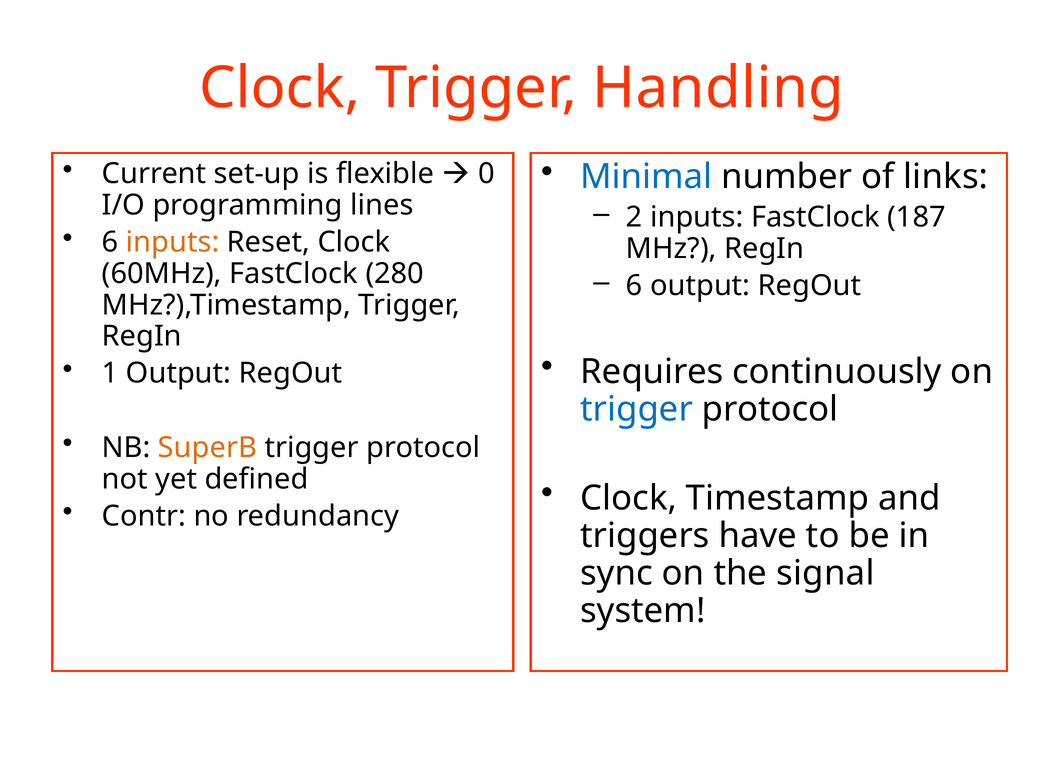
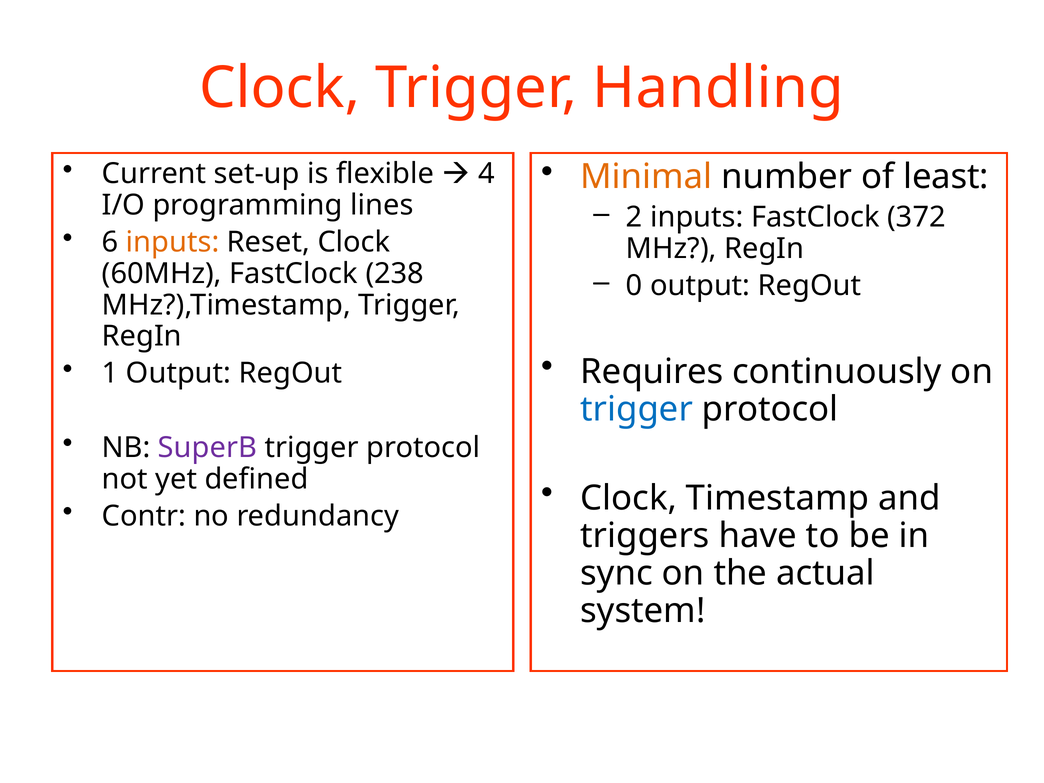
0: 0 -> 4 (487, 174)
Minimal colour: blue -> orange (646, 177)
links: links -> least (946, 177)
187: 187 -> 372 (917, 217)
280: 280 -> 238 (395, 274)
6: 6 -> 0 (634, 286)
SuperB colour: orange -> purple (207, 448)
signal: signal -> actual (826, 573)
